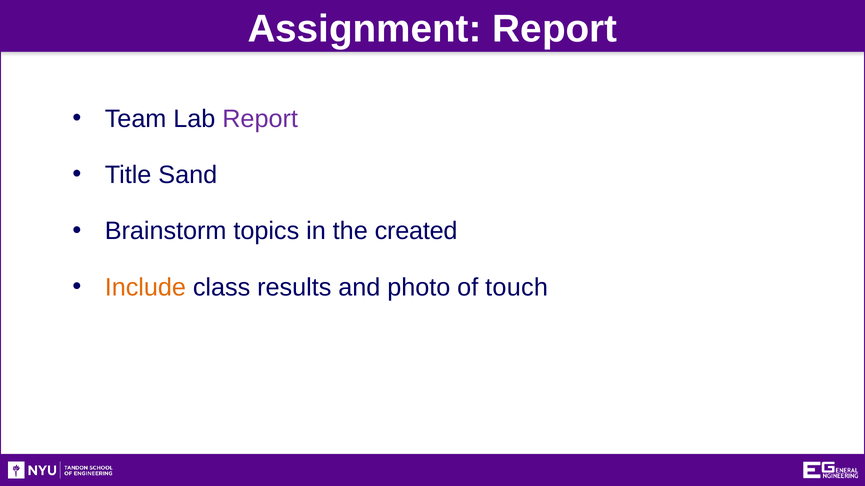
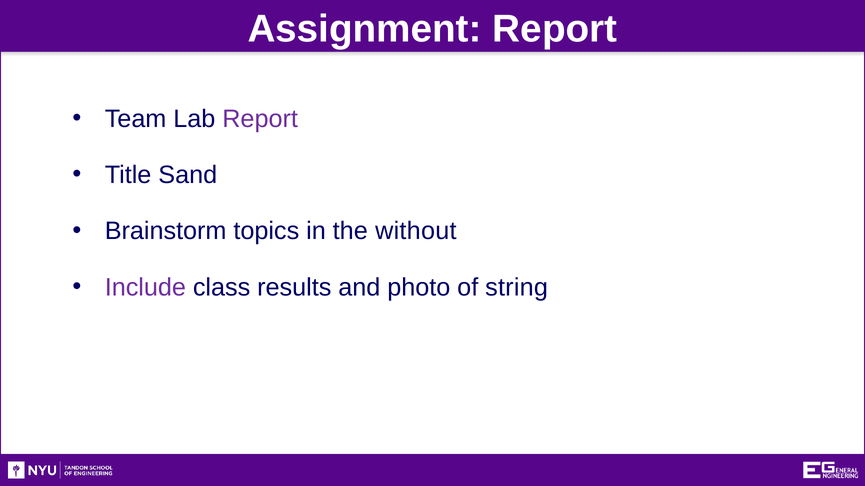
created: created -> without (416, 231)
Include colour: orange -> purple (145, 288)
touch: touch -> string (517, 288)
